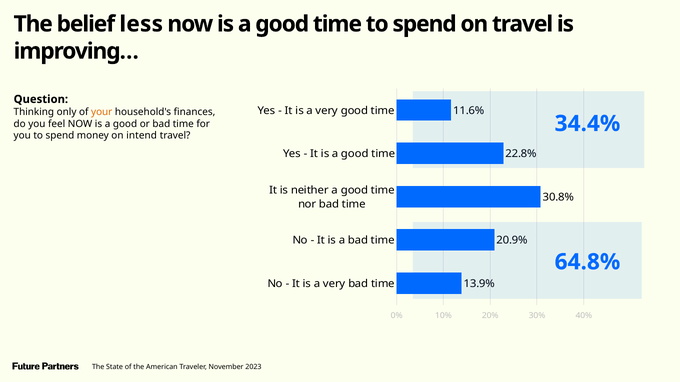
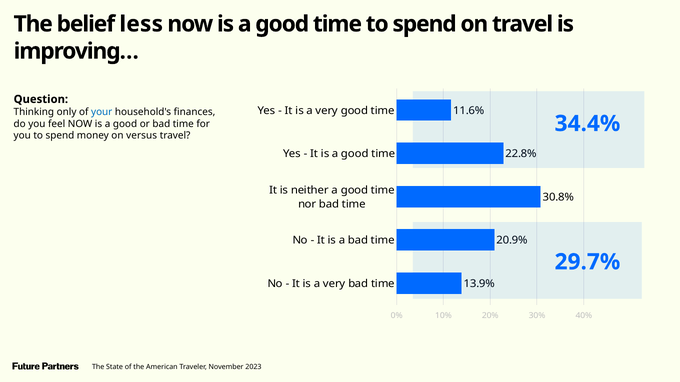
your colour: orange -> blue (102, 112)
intend: intend -> versus (142, 136)
64.8%: 64.8% -> 29.7% (587, 262)
